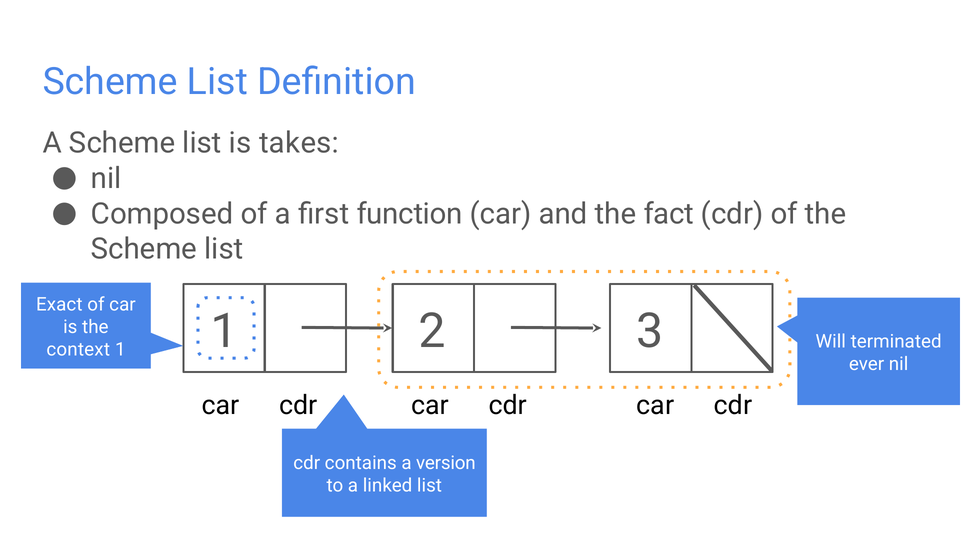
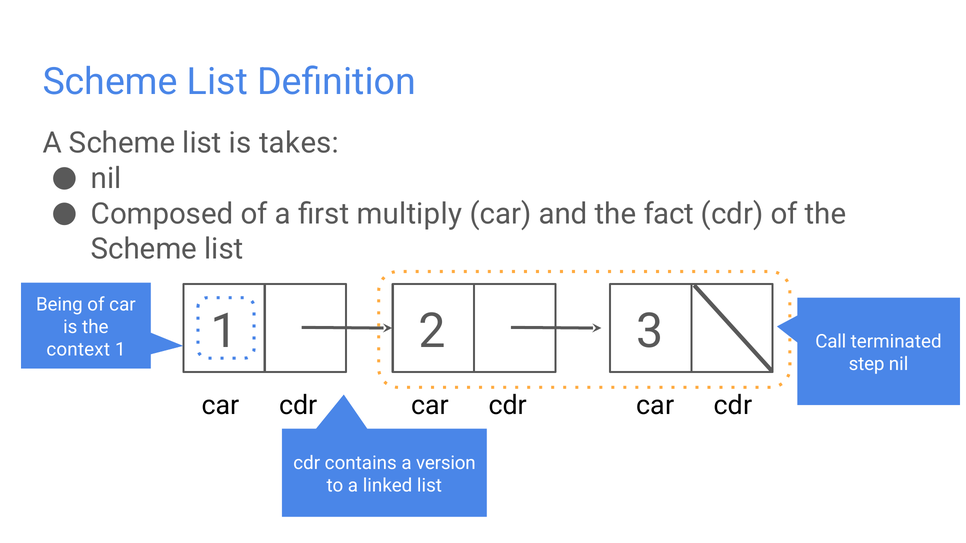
function: function -> multiply (409, 214)
Exact: Exact -> Being (59, 305)
Will: Will -> Call (831, 342)
ever: ever -> step (867, 364)
